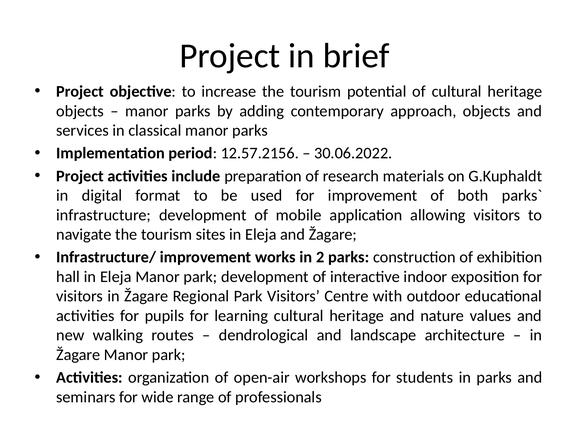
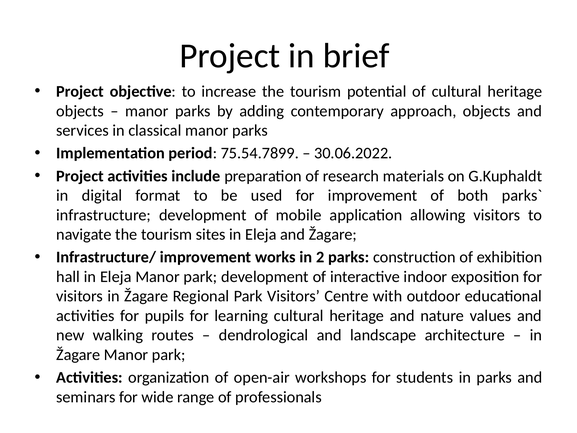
12.57.2156: 12.57.2156 -> 75.54.7899 (260, 153)
